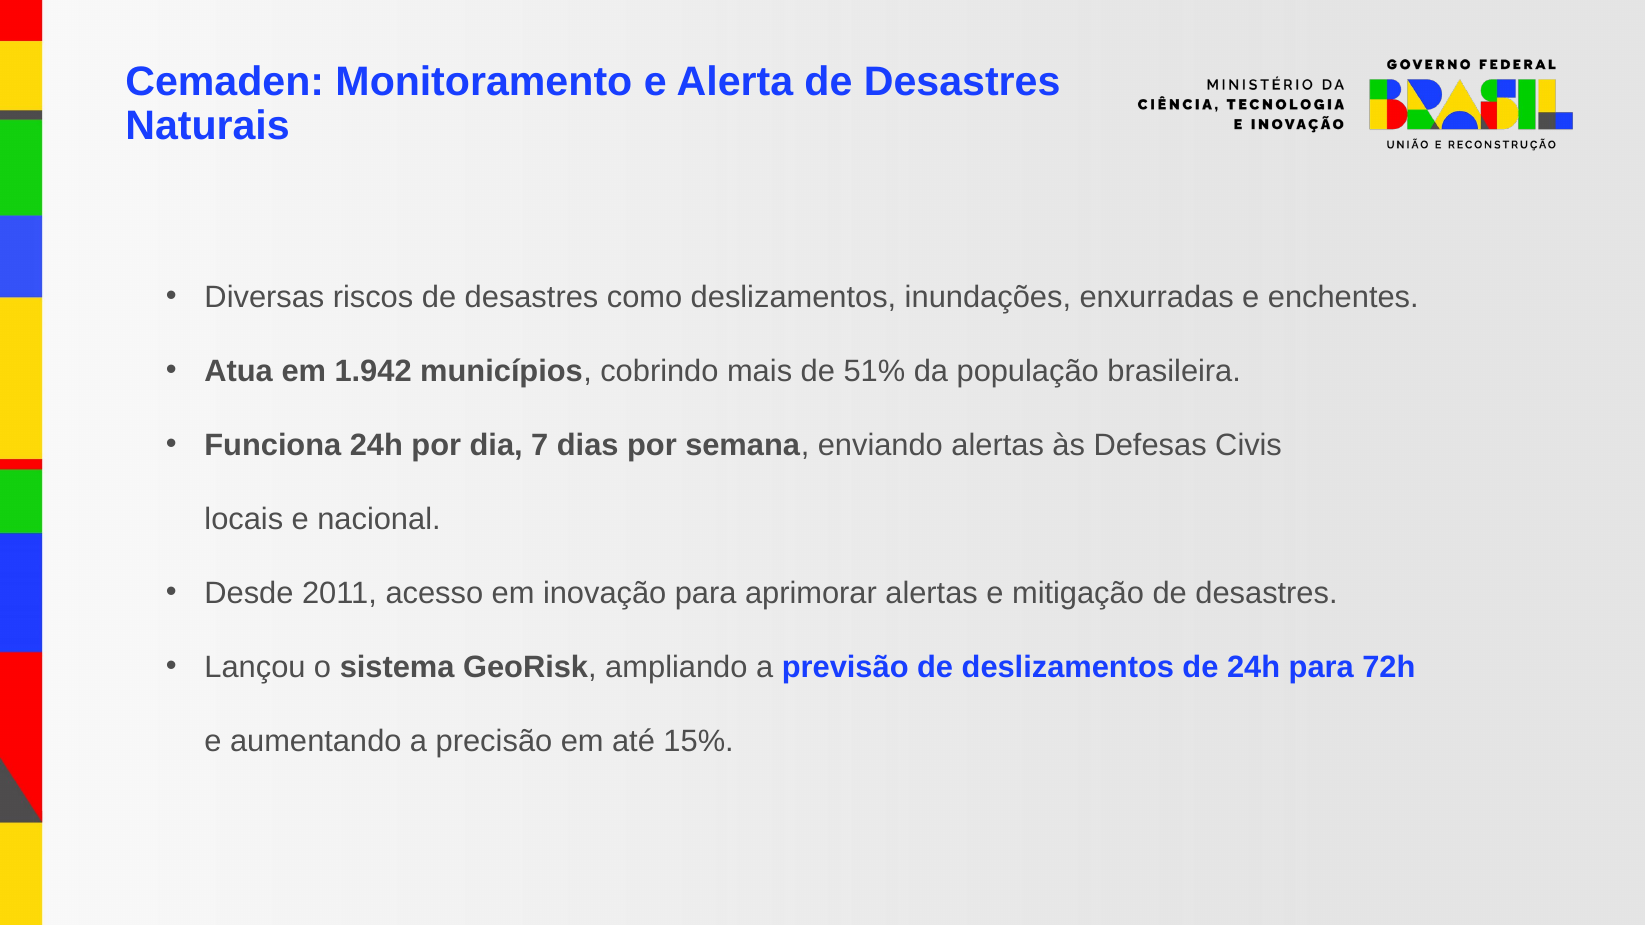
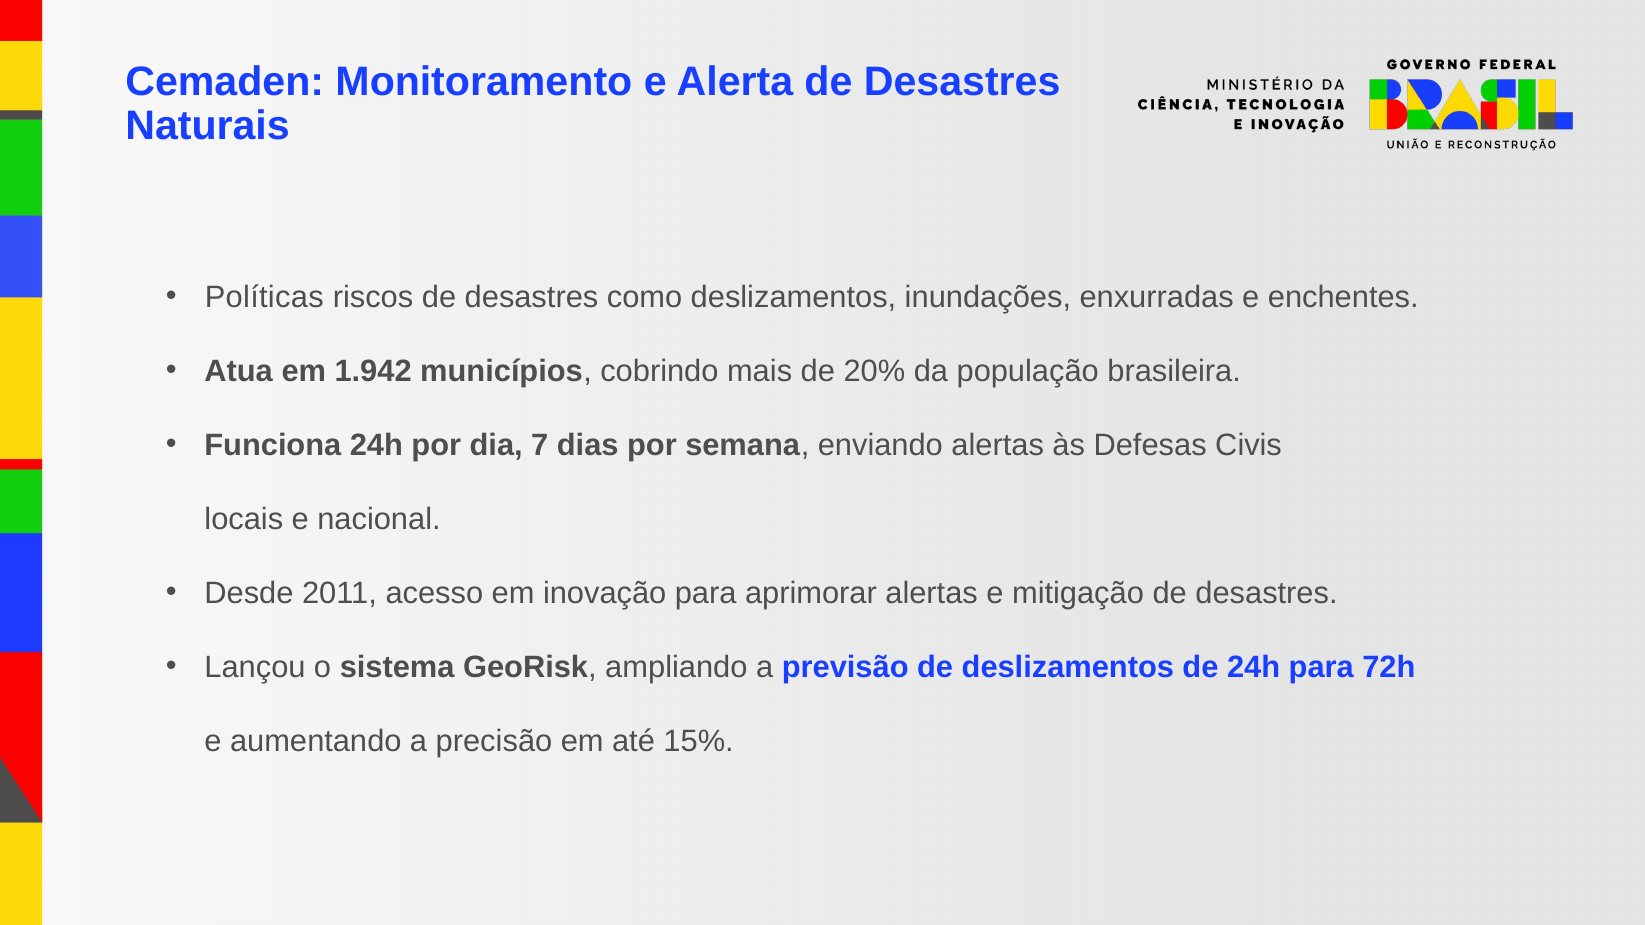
Diversas: Diversas -> Políticas (264, 297)
51%: 51% -> 20% (874, 371)
